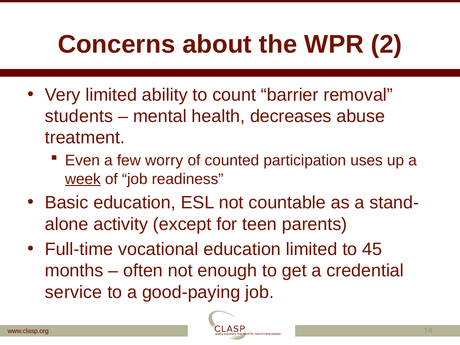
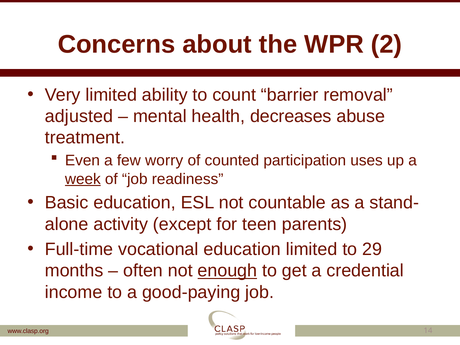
students: students -> adjusted (79, 116)
45: 45 -> 29 (372, 249)
enough underline: none -> present (227, 271)
service: service -> income (74, 292)
